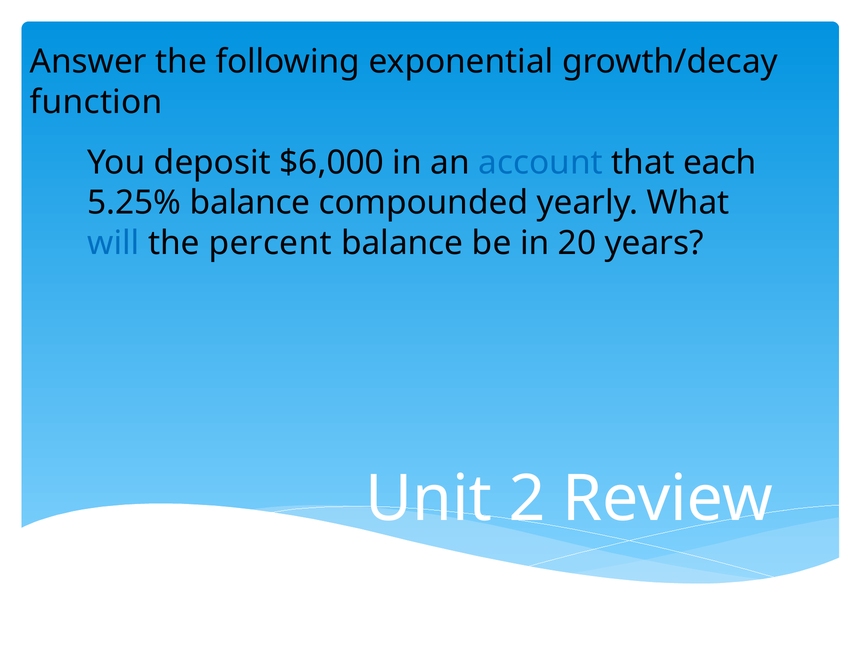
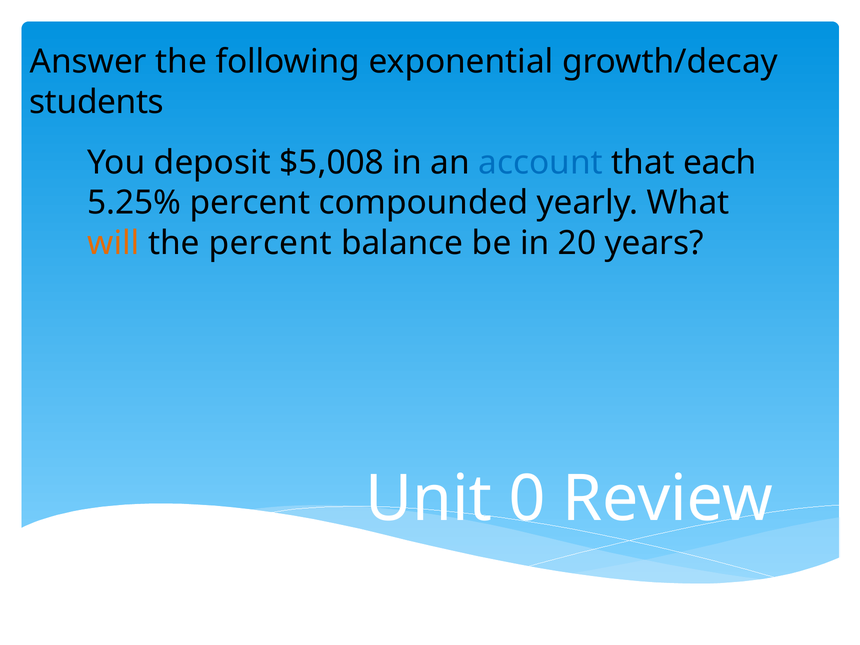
function: function -> students (97, 102)
$6,000: $6,000 -> $5,008 (332, 163)
5.25% balance: balance -> percent (250, 203)
will colour: blue -> orange (113, 243)
2: 2 -> 0 (527, 499)
